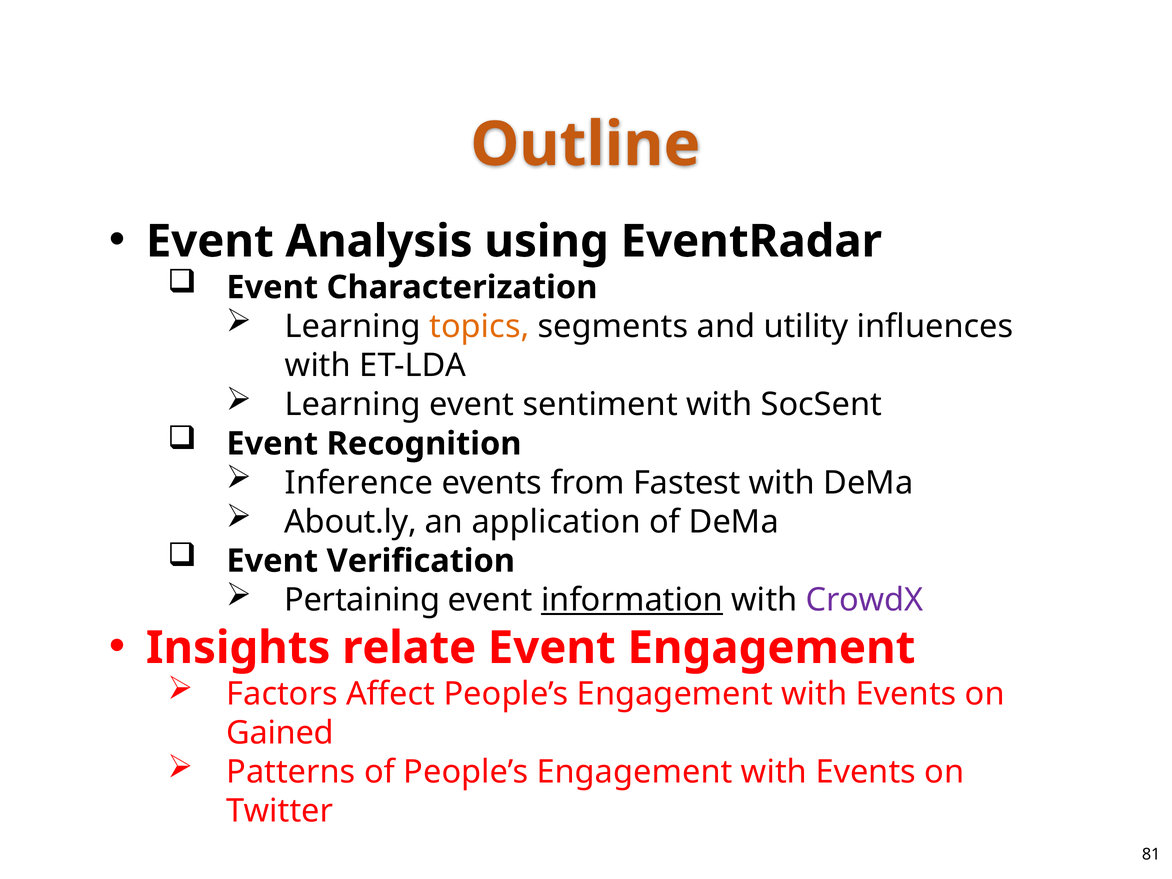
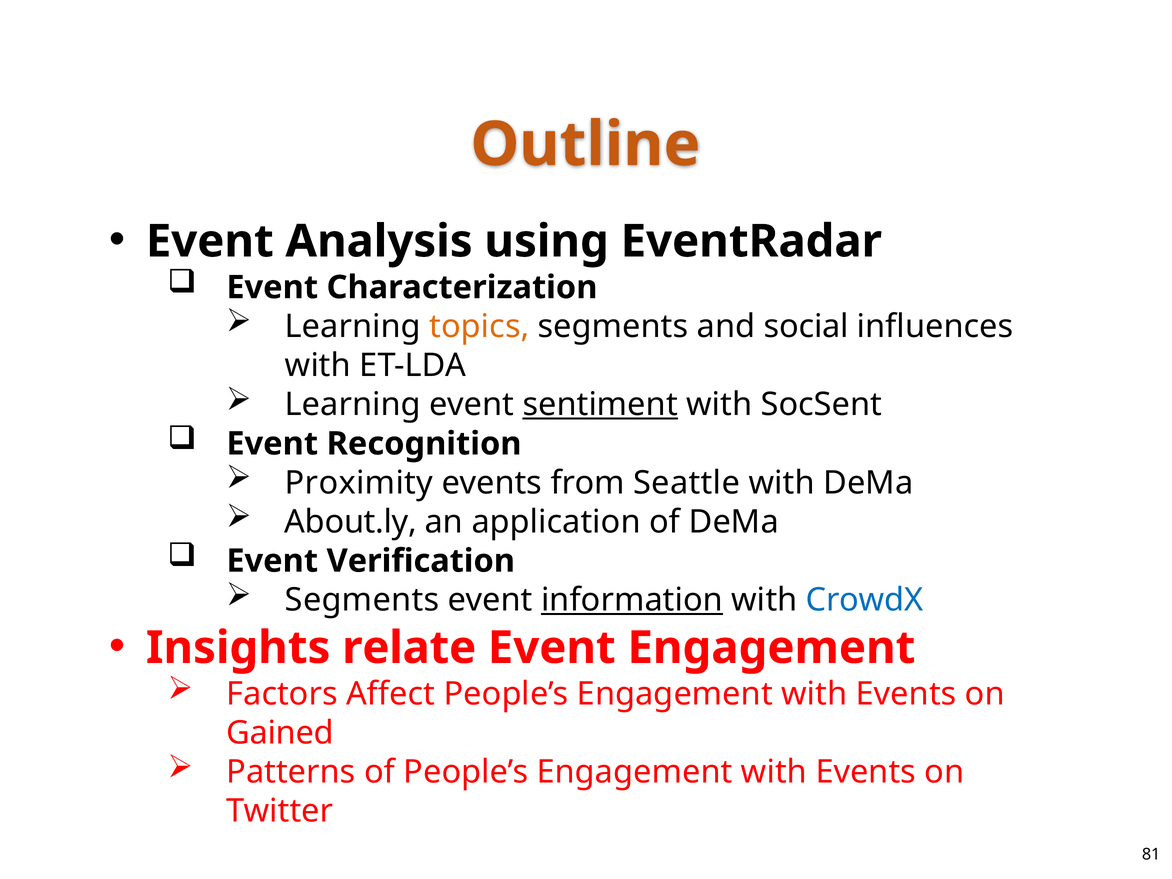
utility: utility -> social (806, 326)
sentiment underline: none -> present (600, 405)
Inference: Inference -> Proximity (359, 483)
Fastest: Fastest -> Seattle (687, 483)
Pertaining: Pertaining -> Segments (362, 600)
CrowdX colour: purple -> blue (865, 600)
